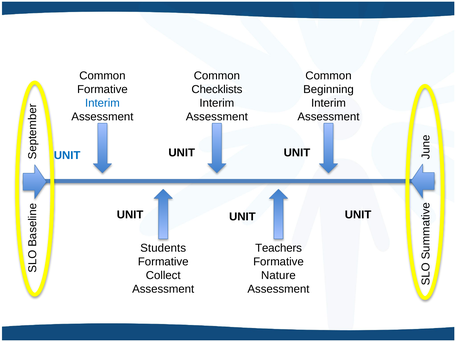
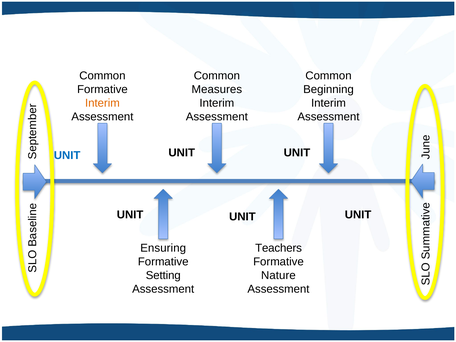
Checklists: Checklists -> Measures (217, 90)
Interim colour: blue -> orange (102, 103)
Students: Students -> Ensuring (163, 248)
Collect: Collect -> Setting (163, 275)
